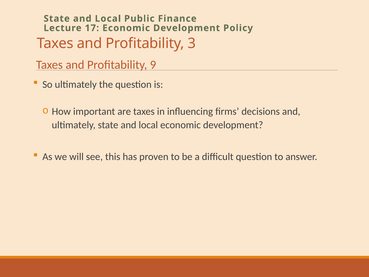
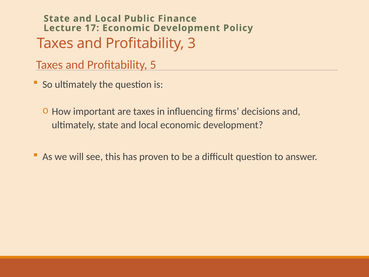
9: 9 -> 5 (153, 65)
